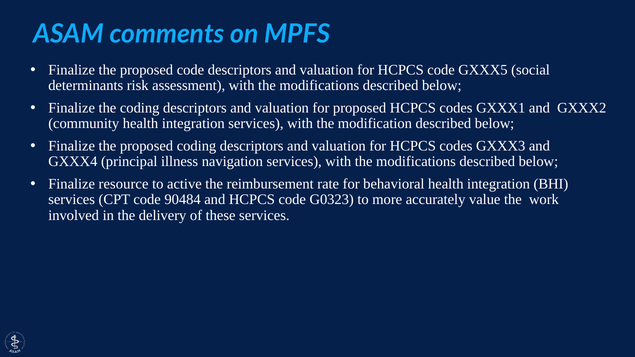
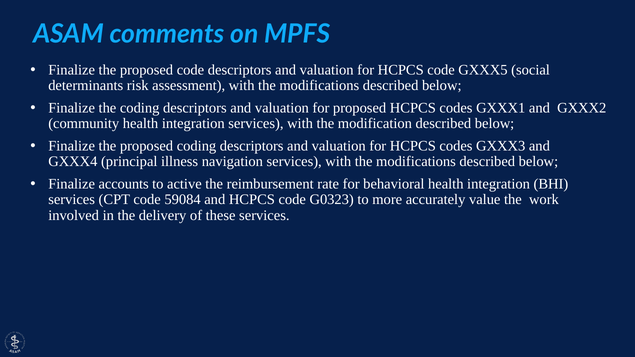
resource: resource -> accounts (124, 184)
90484: 90484 -> 59084 (183, 200)
